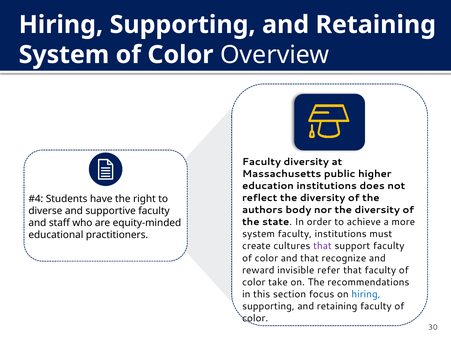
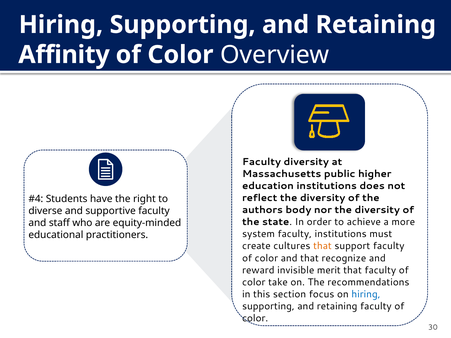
System: System -> Affinity (64, 55)
that colour: purple -> orange (322, 246)
refer: refer -> merit (329, 270)
